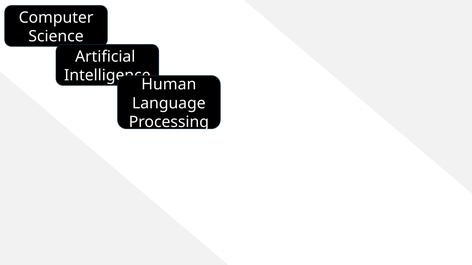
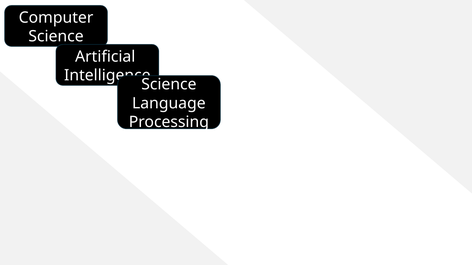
Human: Human -> Science (169, 85)
